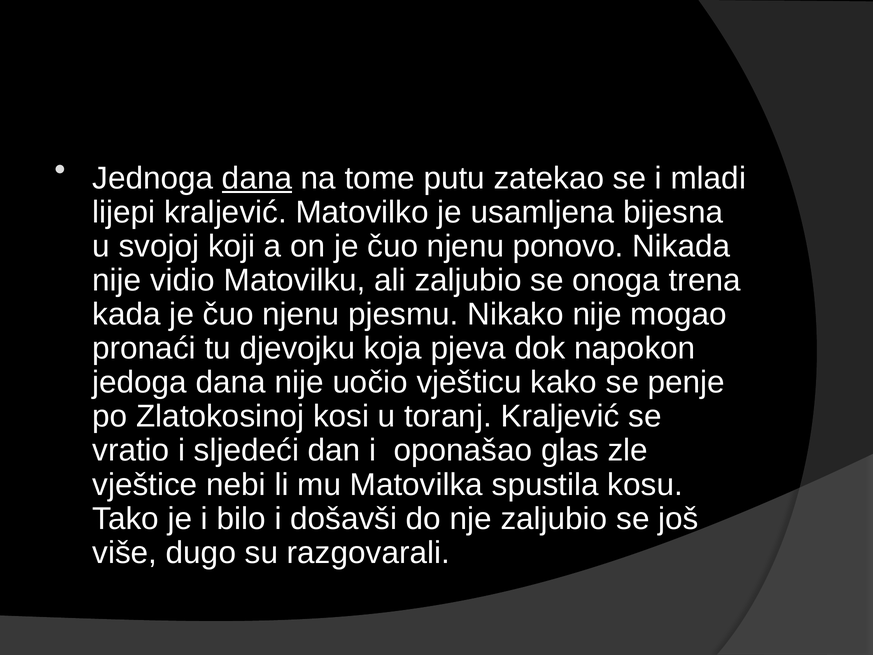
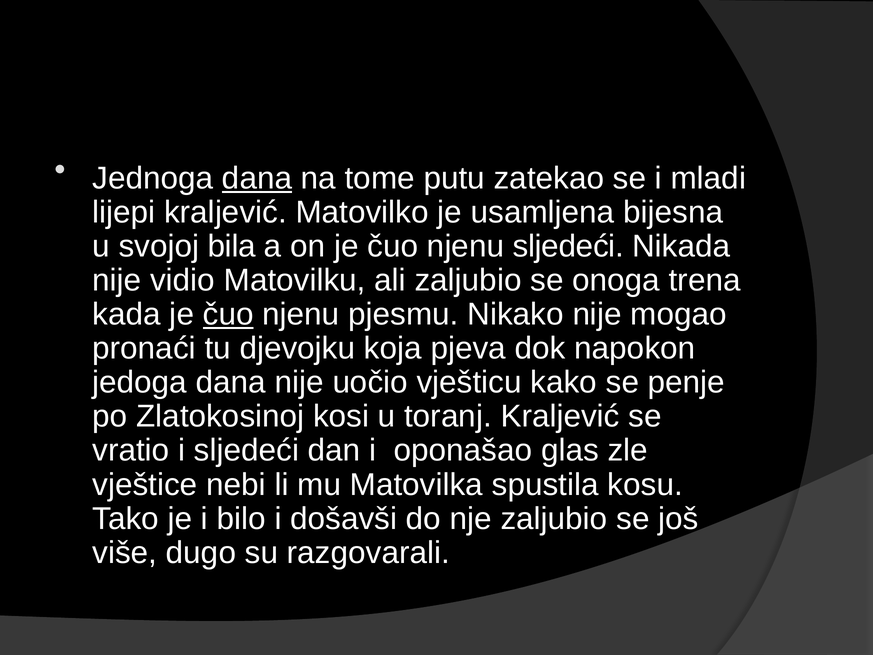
koji: koji -> bila (232, 246)
njenu ponovo: ponovo -> sljedeći (568, 246)
čuo underline: none -> present (228, 314)
